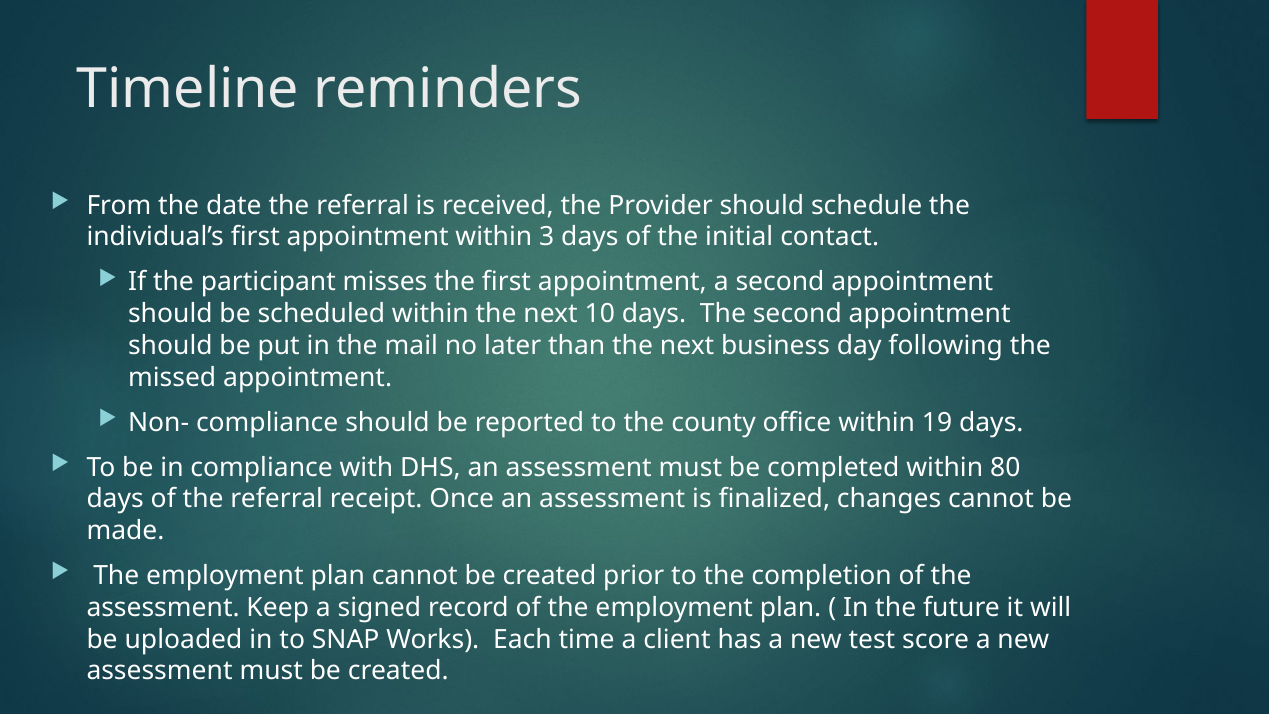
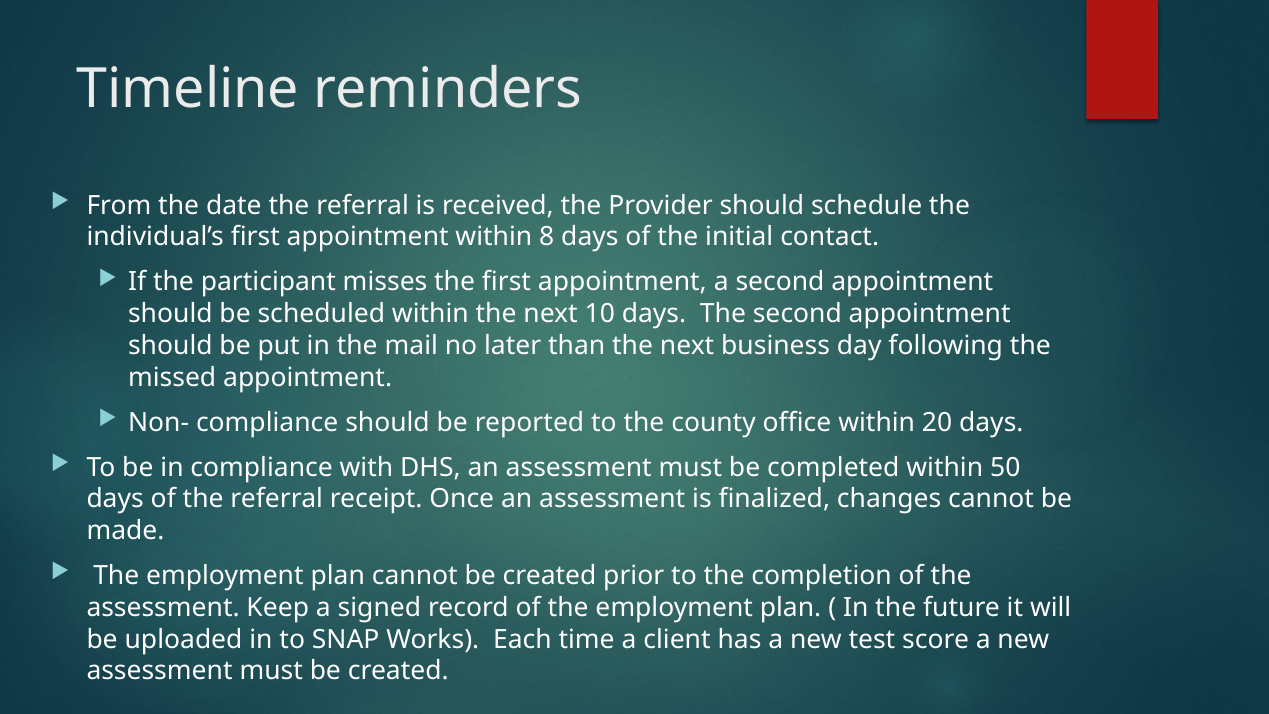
3: 3 -> 8 (547, 237)
19: 19 -> 20 (937, 422)
80: 80 -> 50 (1005, 467)
